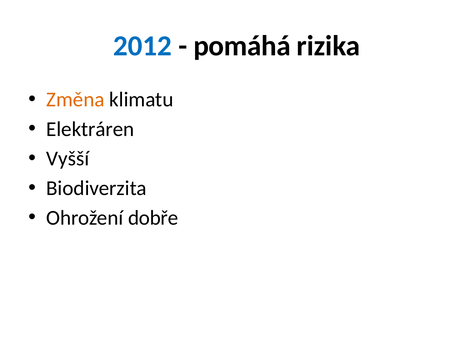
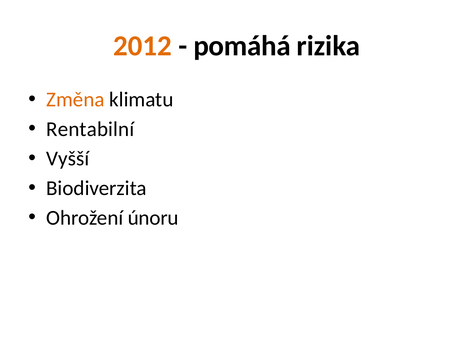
2012 colour: blue -> orange (143, 46)
Elektráren: Elektráren -> Rentabilní (90, 129)
dobře: dobře -> únoru (153, 217)
